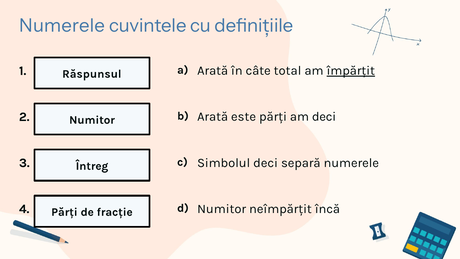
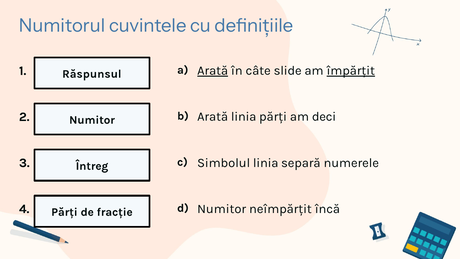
Numerele: Numerele -> Numitorul (62, 26)
Arată underline: none -> present (213, 71)
total: total -> slide (288, 71)
Arată este: este -> linia (244, 117)
Simbolul deci: deci -> linia (266, 163)
